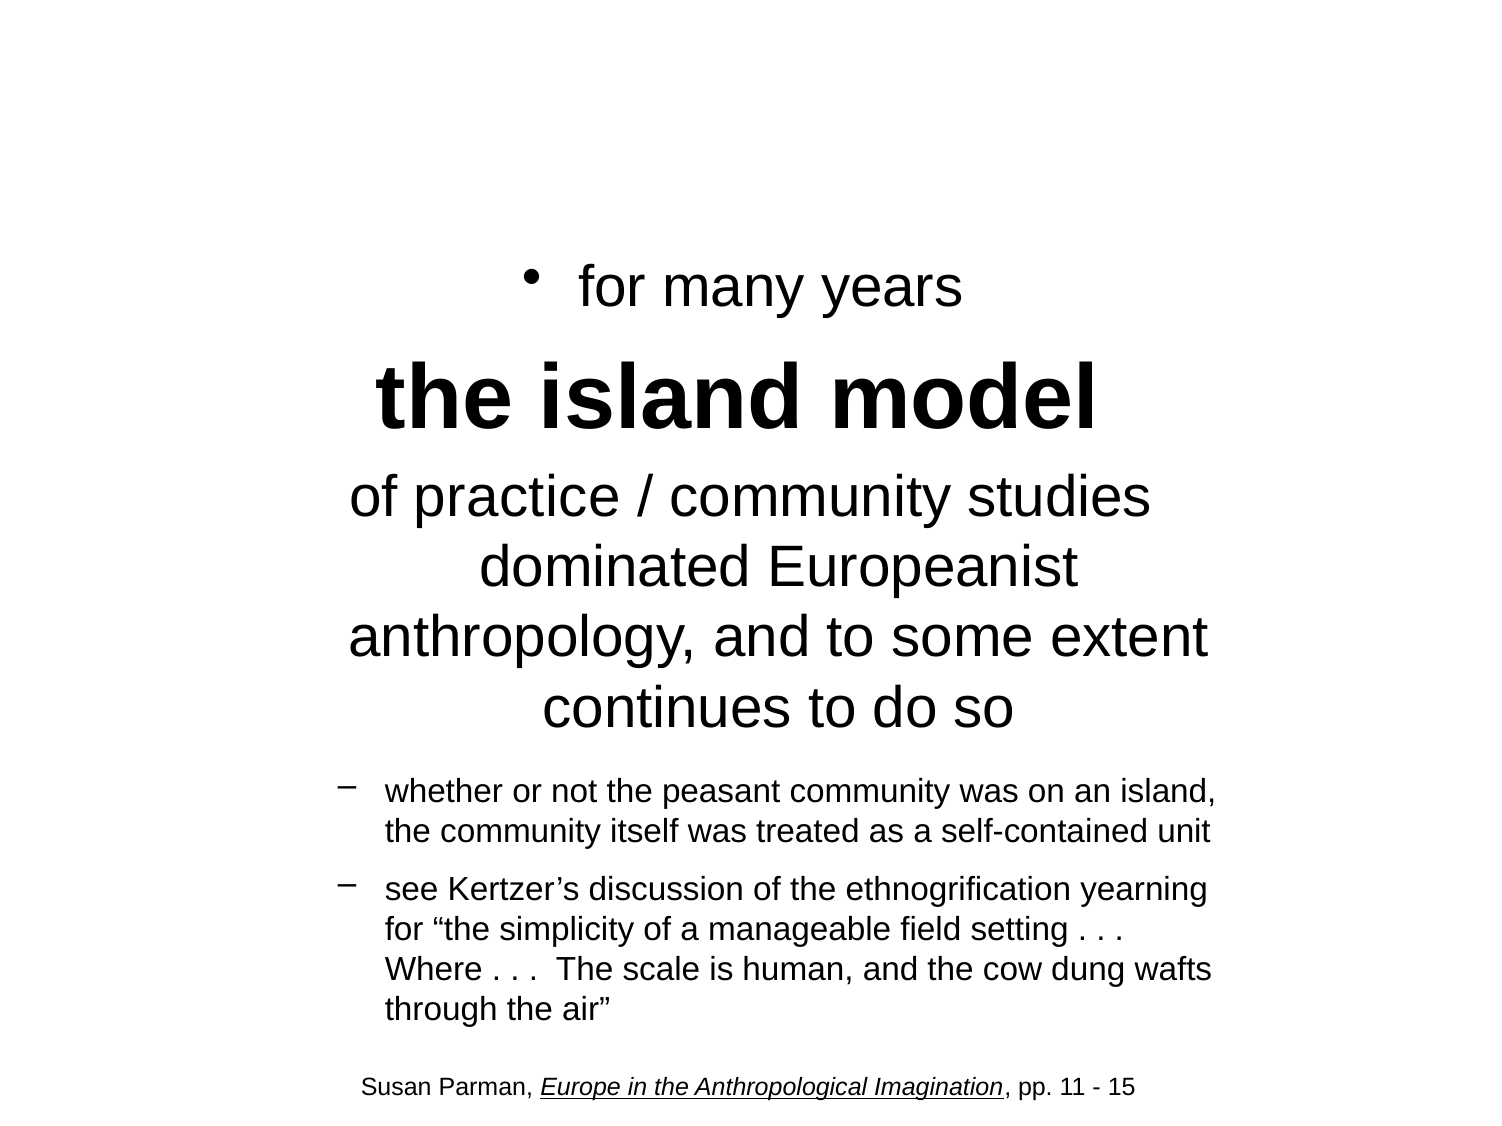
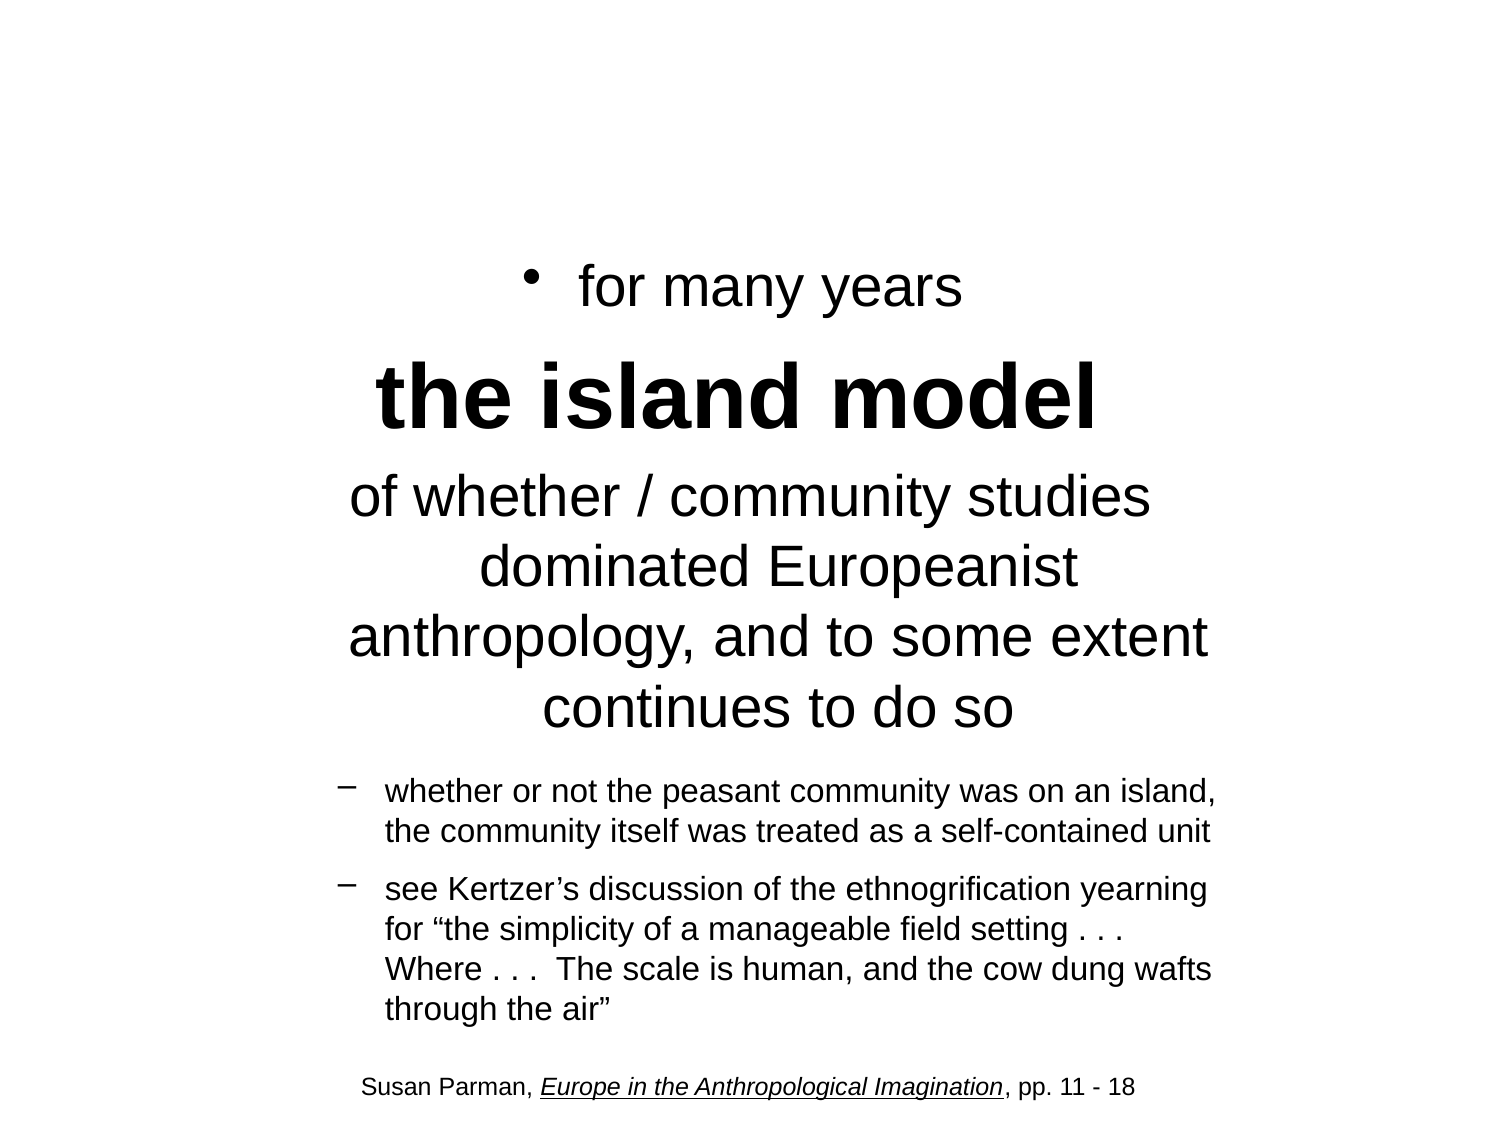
of practice: practice -> whether (517, 498)
15: 15 -> 18 (1122, 1088)
